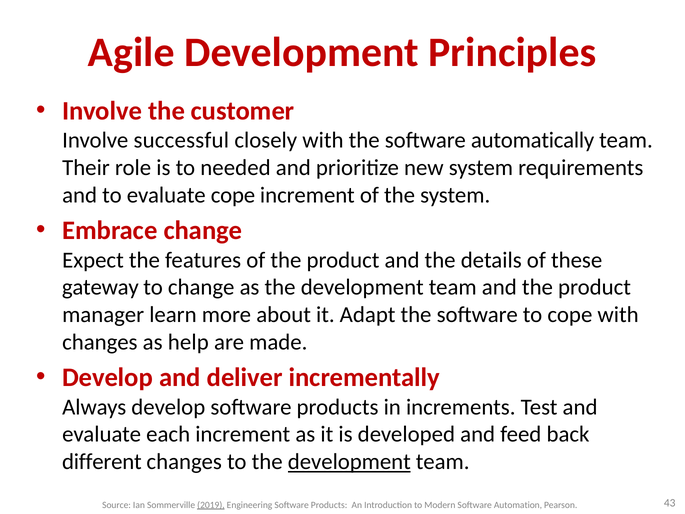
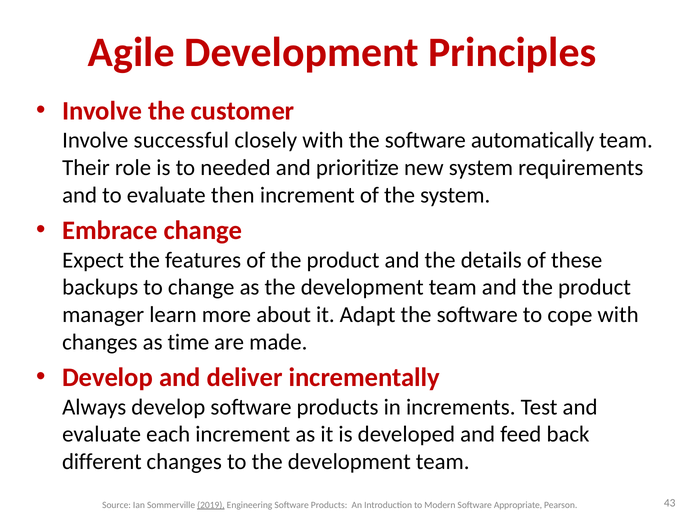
evaluate cope: cope -> then (233, 195)
gateway: gateway -> backups (100, 287)
help: help -> time (188, 342)
development underline: present -> none (349, 462)
Automation: Automation -> Appropriate (518, 505)
